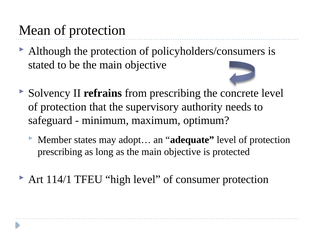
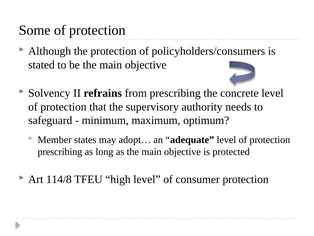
Mean: Mean -> Some (35, 30)
114/1: 114/1 -> 114/8 (59, 179)
